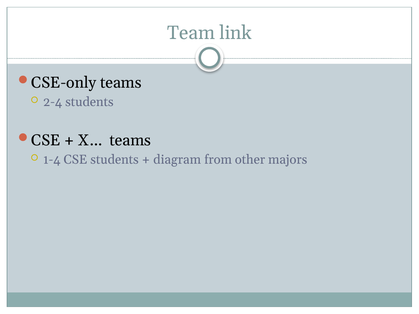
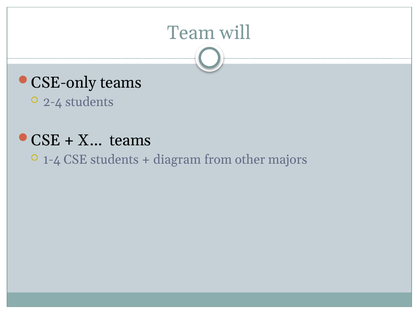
link: link -> will (235, 33)
